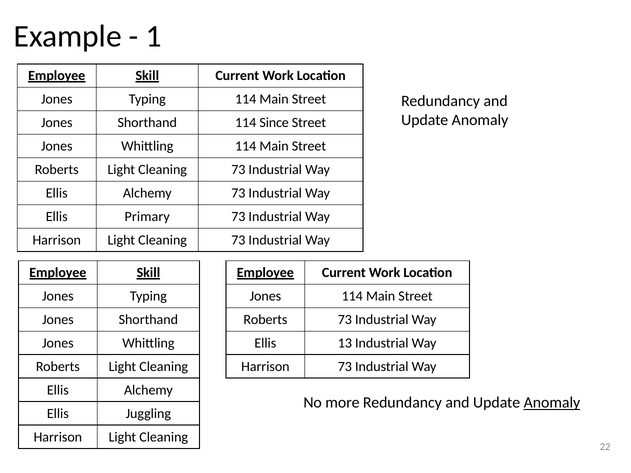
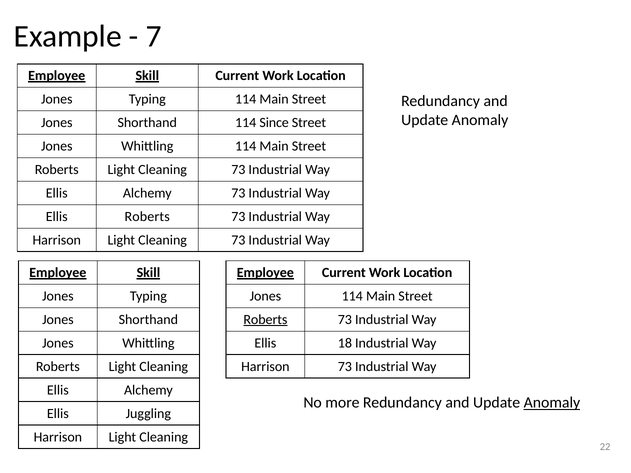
1: 1 -> 7 (154, 36)
Ellis Primary: Primary -> Roberts (147, 217)
Roberts underline: none -> present (265, 320)
13: 13 -> 18 (345, 343)
